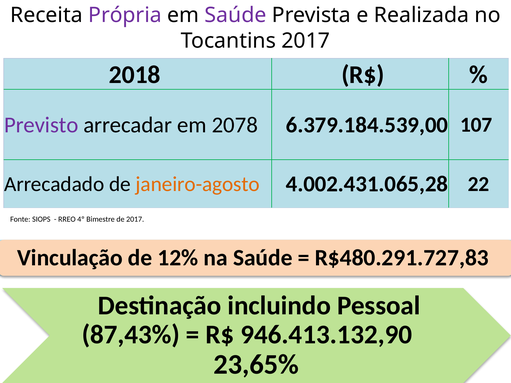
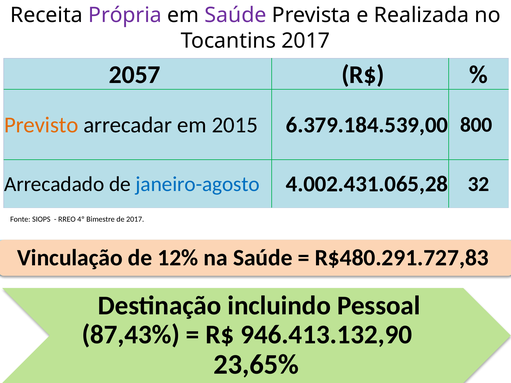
2018: 2018 -> 2057 (135, 75)
Previsto colour: purple -> orange (41, 125)
2078: 2078 -> 2015 (235, 125)
107: 107 -> 800 (476, 125)
janeiro-agosto colour: orange -> blue (198, 184)
22: 22 -> 32 (479, 184)
